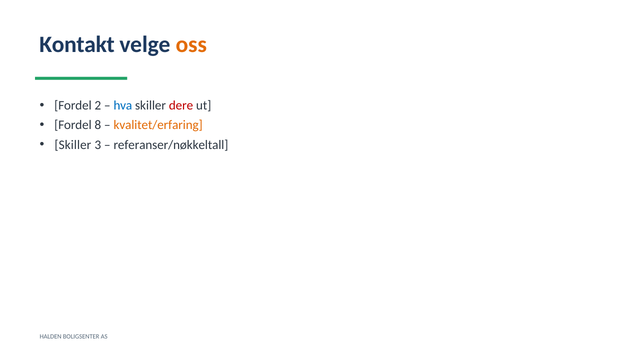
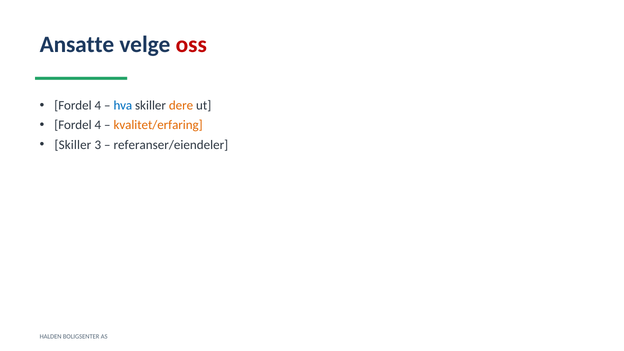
Kontakt: Kontakt -> Ansatte (77, 45)
oss colour: orange -> red (191, 45)
2: 2 -> 4 (98, 106)
dere colour: red -> orange (181, 106)
8: 8 -> 4 (98, 125)
referanser/nøkkeltall: referanser/nøkkeltall -> referanser/eiendeler (171, 145)
